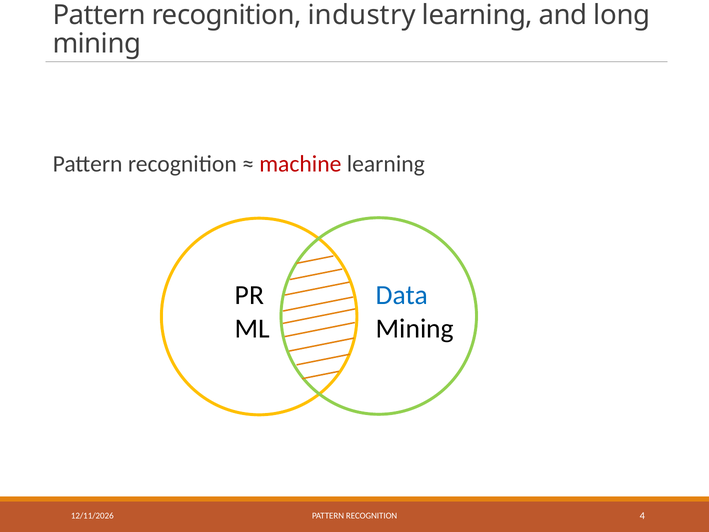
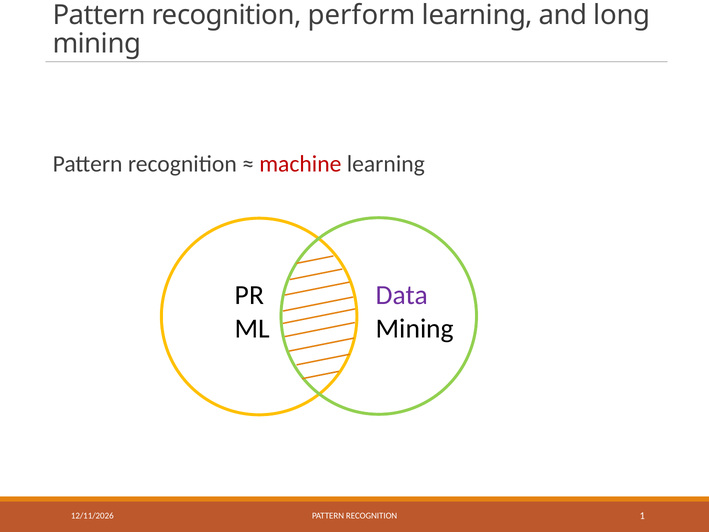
industry: industry -> perform (362, 15)
Data colour: blue -> purple (402, 295)
4: 4 -> 1 (642, 516)
